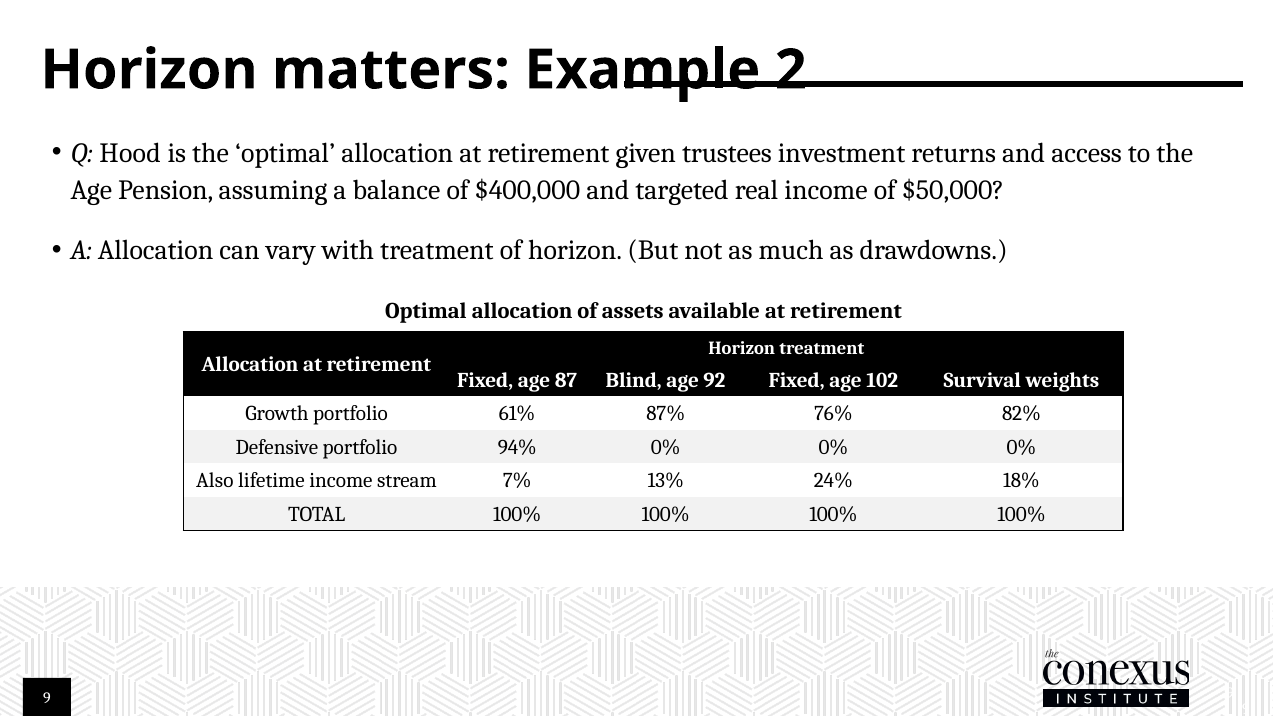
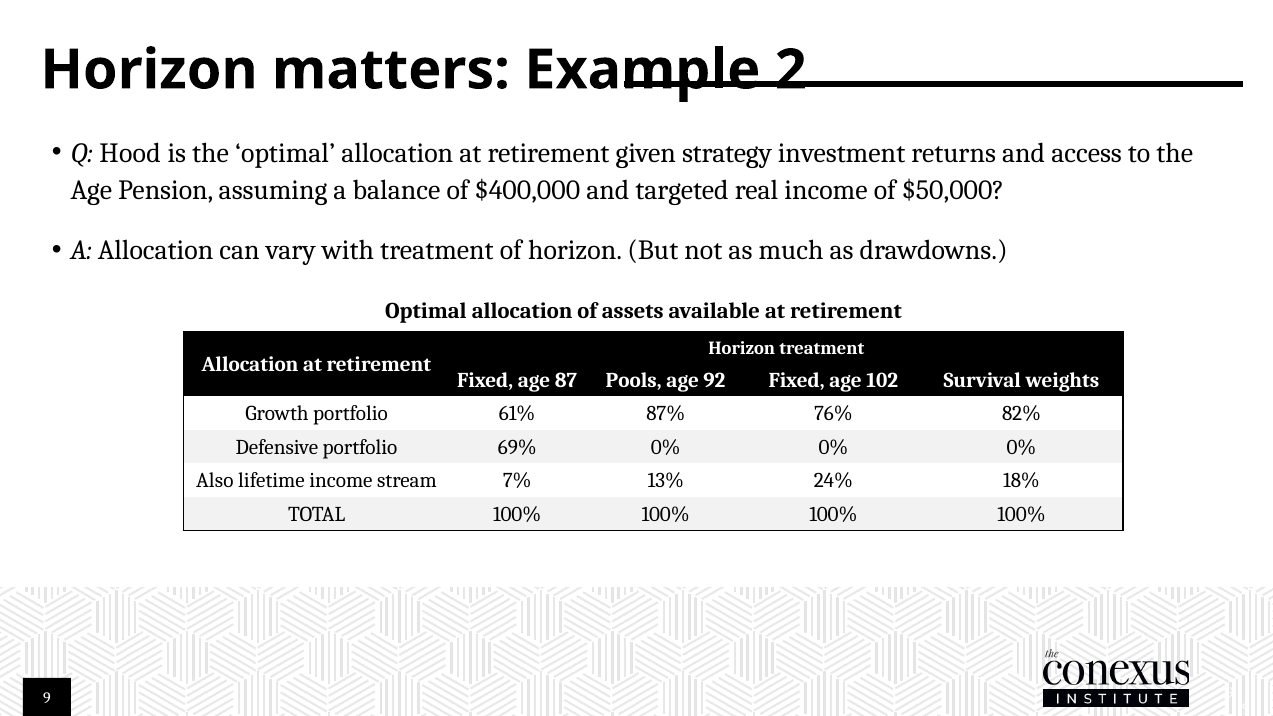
trustees: trustees -> strategy (727, 153)
Blind: Blind -> Pools (634, 380)
94%: 94% -> 69% (517, 447)
